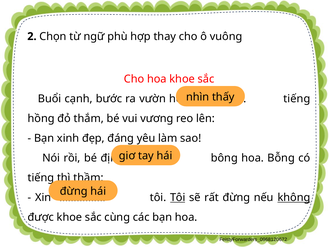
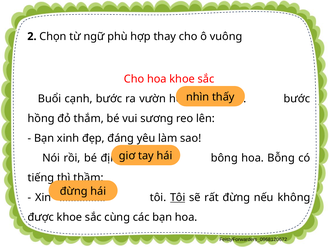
tiếng: tiếng -> bước (297, 99)
vương: vương -> sương (157, 118)
không underline: present -> none (294, 197)
